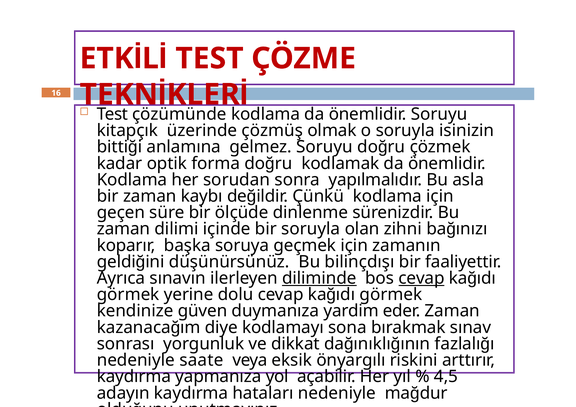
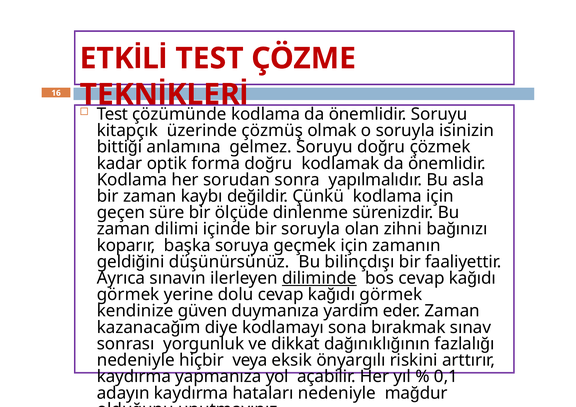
cevap underline: present -> none (422, 278)
saate: saate -> hiçbir (202, 360)
4,5: 4,5 -> 0,1 (446, 377)
